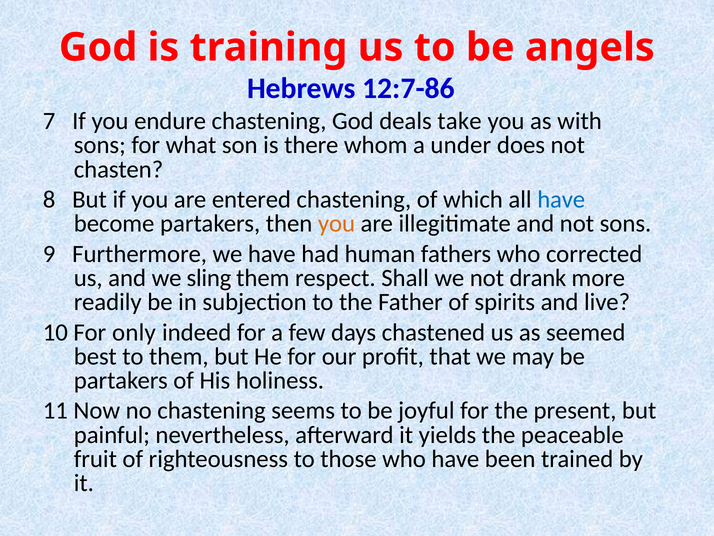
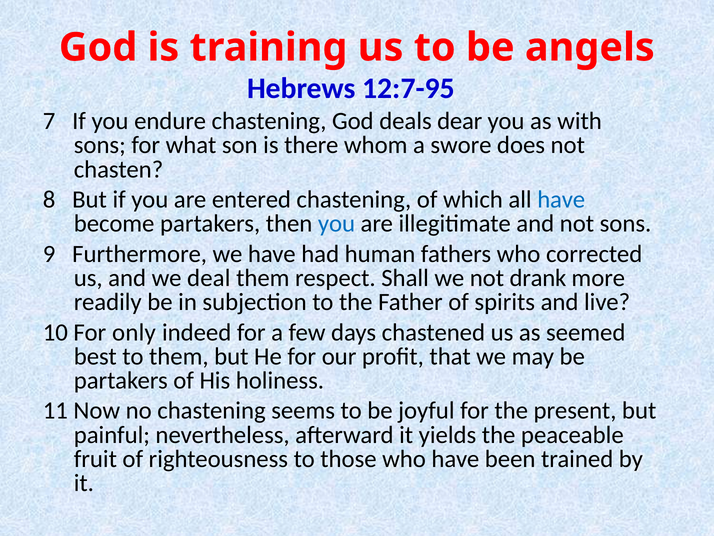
12:7-86: 12:7-86 -> 12:7-95 (409, 88)
take: take -> dear (460, 121)
under: under -> swore (461, 145)
you colour: orange -> blue (336, 224)
sling: sling -> deal (209, 278)
